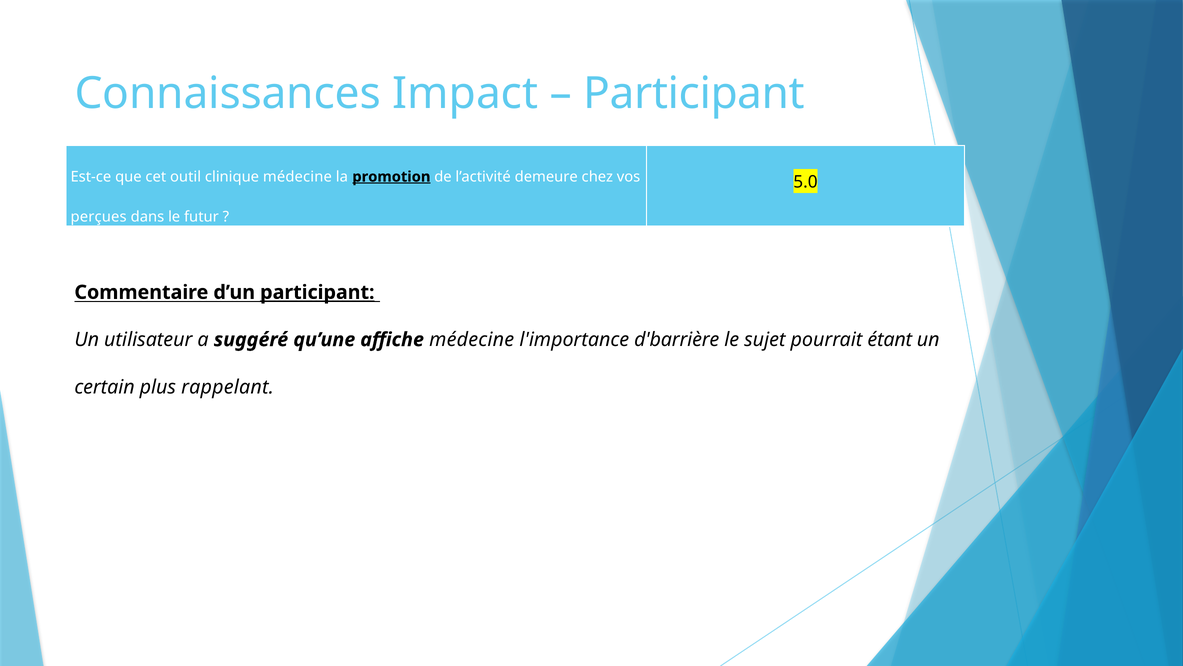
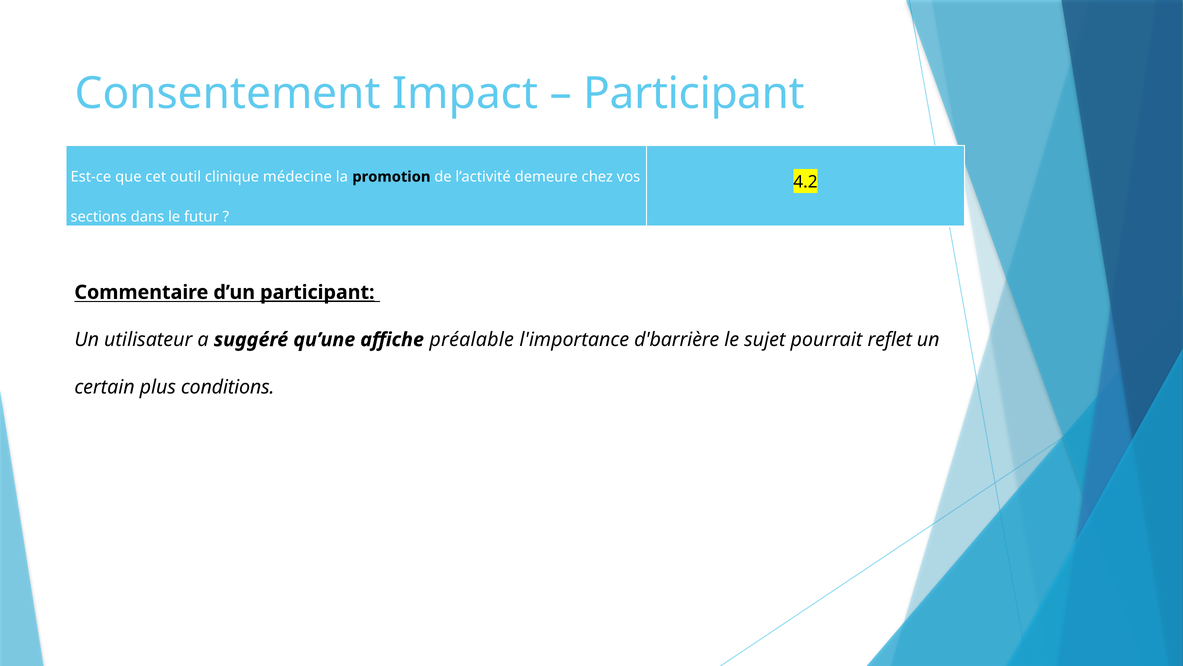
Connaissances: Connaissances -> Consentement (228, 93)
promotion underline: present -> none (391, 177)
5.0: 5.0 -> 4.2 (805, 182)
perçues: perçues -> sections (99, 217)
affiche médecine: médecine -> préalable (472, 339)
étant: étant -> reflet (890, 339)
rappelant: rappelant -> conditions (228, 387)
